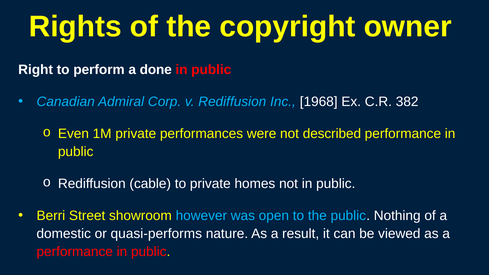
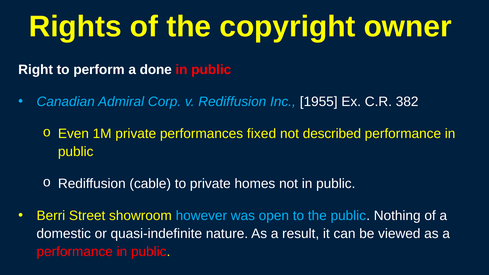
1968: 1968 -> 1955 (319, 102)
were: were -> fixed (262, 134)
quasi-performs: quasi-performs -> quasi-indefinite (156, 234)
